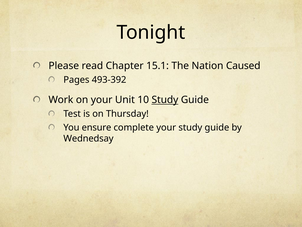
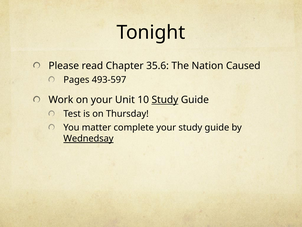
15.1: 15.1 -> 35.6 (158, 66)
493-392: 493-392 -> 493-597 (109, 80)
ensure: ensure -> matter (96, 127)
Wednedsay underline: none -> present (88, 138)
